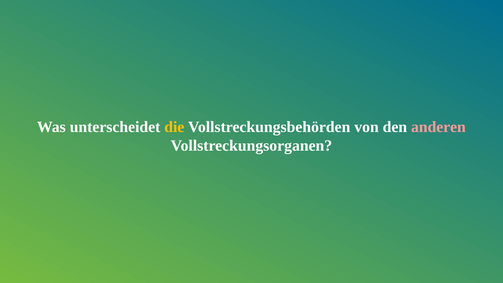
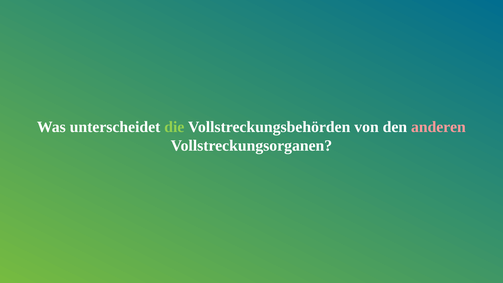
die colour: yellow -> light green (174, 127)
